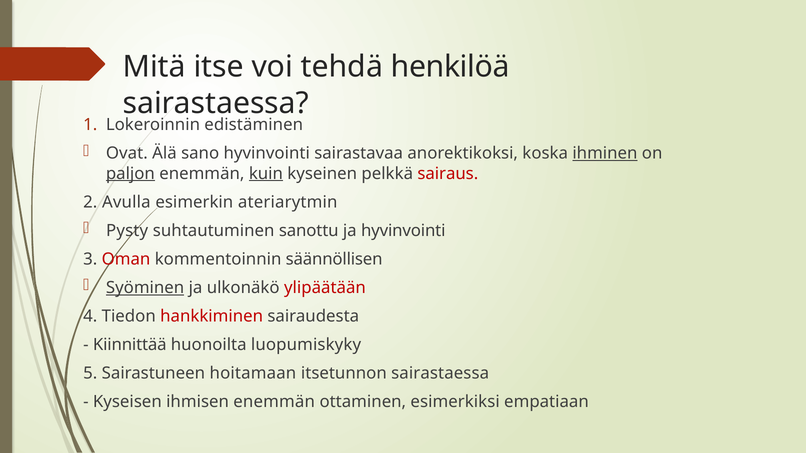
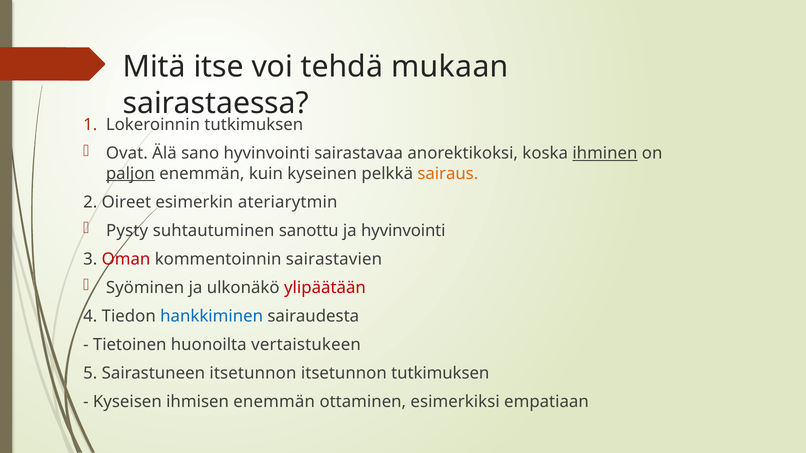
henkilöä: henkilöä -> mukaan (450, 67)
Lokeroinnin edistäminen: edistäminen -> tutkimuksen (254, 125)
kuin underline: present -> none (266, 174)
sairaus colour: red -> orange (448, 174)
Avulla: Avulla -> Oireet (126, 202)
säännöllisen: säännöllisen -> sairastavien (334, 259)
Syöminen underline: present -> none (145, 288)
hankkiminen colour: red -> blue (212, 316)
Kiinnittää: Kiinnittää -> Tietoinen (130, 345)
luopumiskyky: luopumiskyky -> vertaistukeen (306, 345)
Sairastuneen hoitamaan: hoitamaan -> itsetunnon (253, 374)
itsetunnon sairastaessa: sairastaessa -> tutkimuksen (440, 374)
